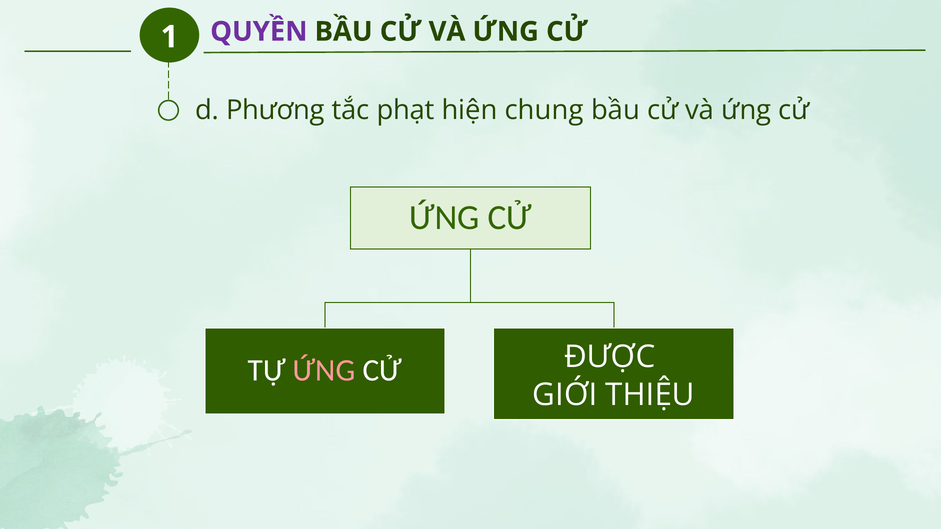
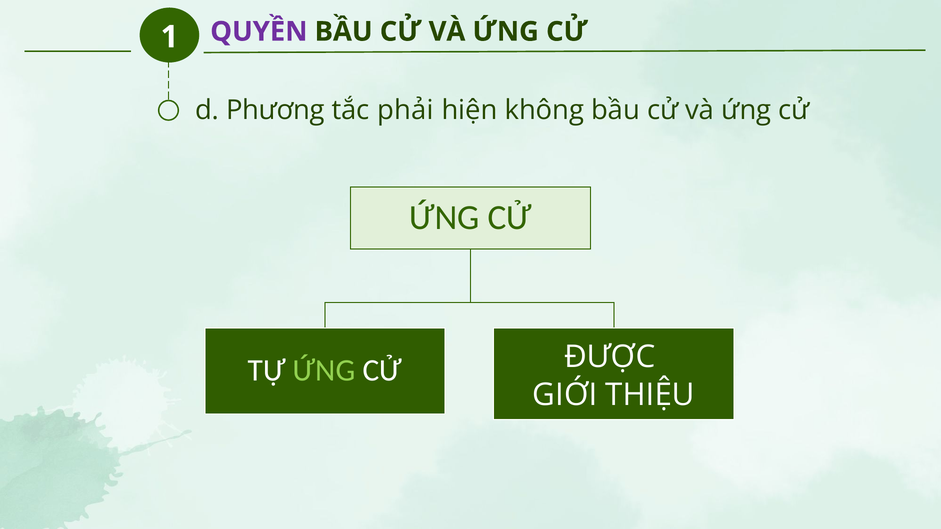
phạt: phạt -> phải (405, 110)
chung: chung -> không (544, 110)
ỨNG colour: pink -> light green (324, 371)
